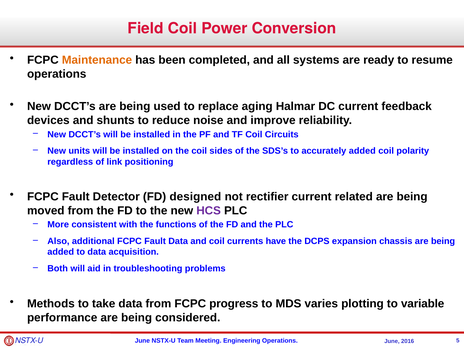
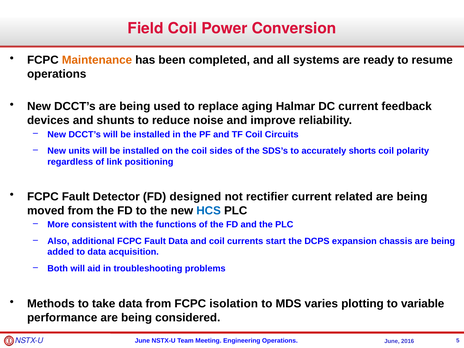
accurately added: added -> shorts (362, 151)
HCS colour: purple -> blue (209, 211)
have: have -> start (276, 241)
progress: progress -> isolation (234, 304)
